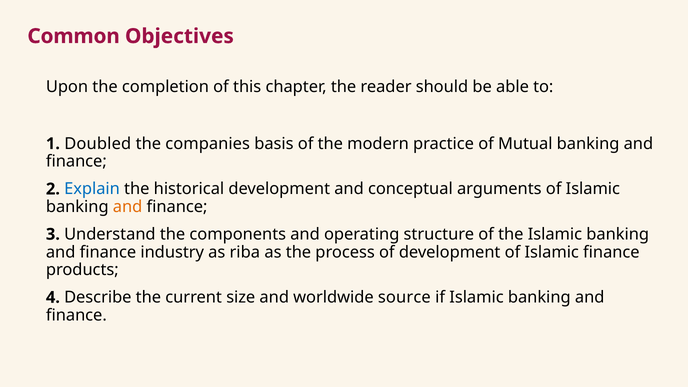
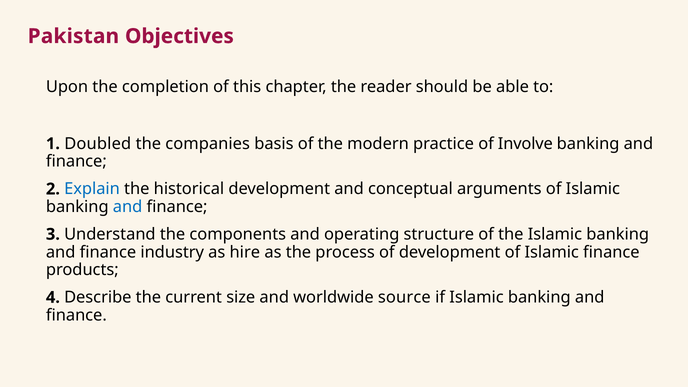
Common: Common -> Pakistan (73, 36)
Mutual: Mutual -> Involve (525, 144)
and colour: orange -> blue (128, 207)
riba: riba -> hire (245, 252)
